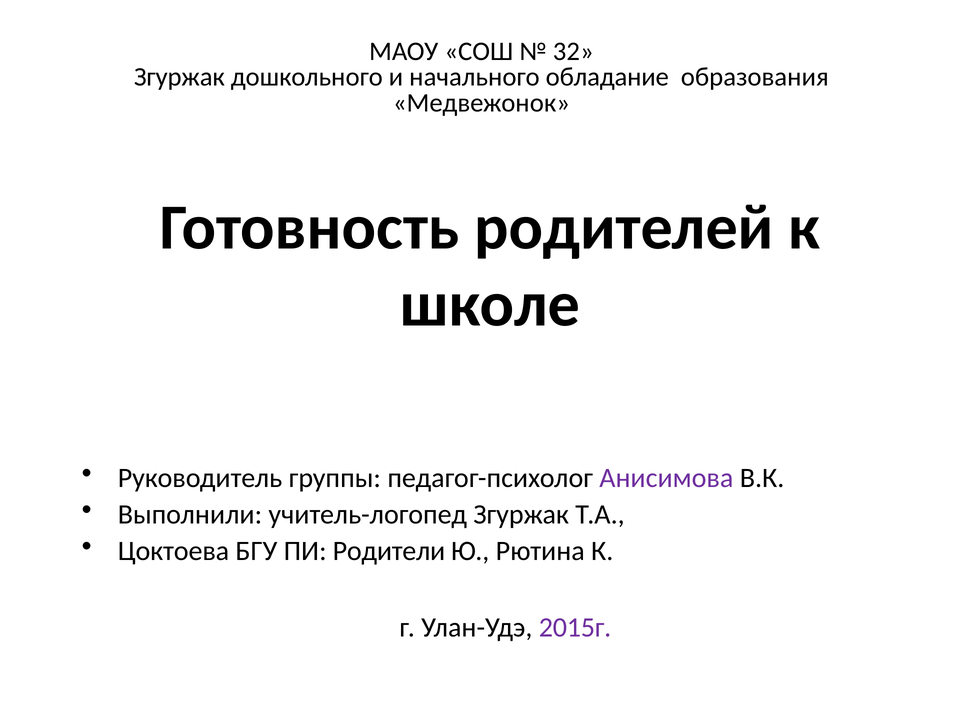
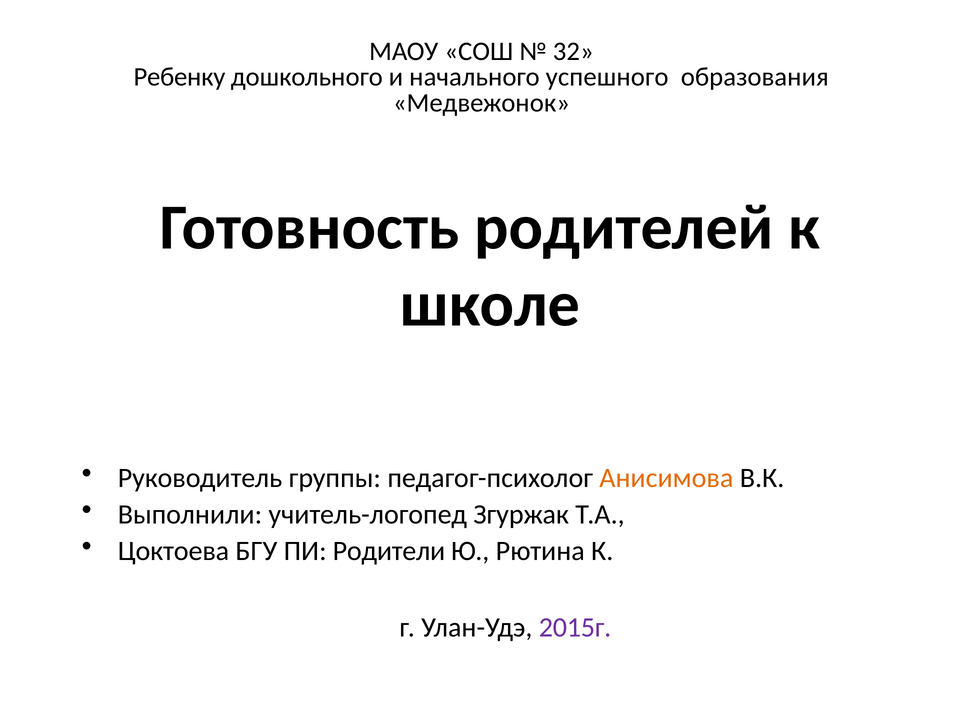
Згуржак: Згуржак -> Ребенку (179, 77)
обладание: обладание -> успешного (607, 77)
Анисимова colour: purple -> orange (666, 478)
